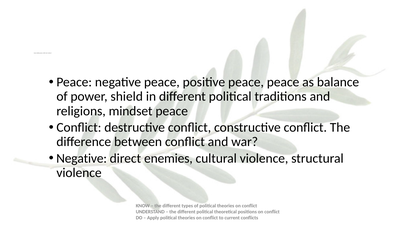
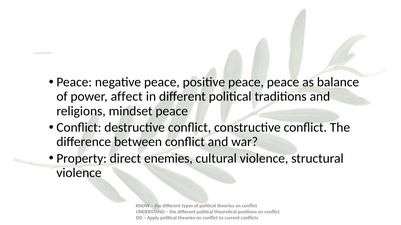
shield: shield -> affect (127, 97)
Negative: Negative -> Property (82, 159)
